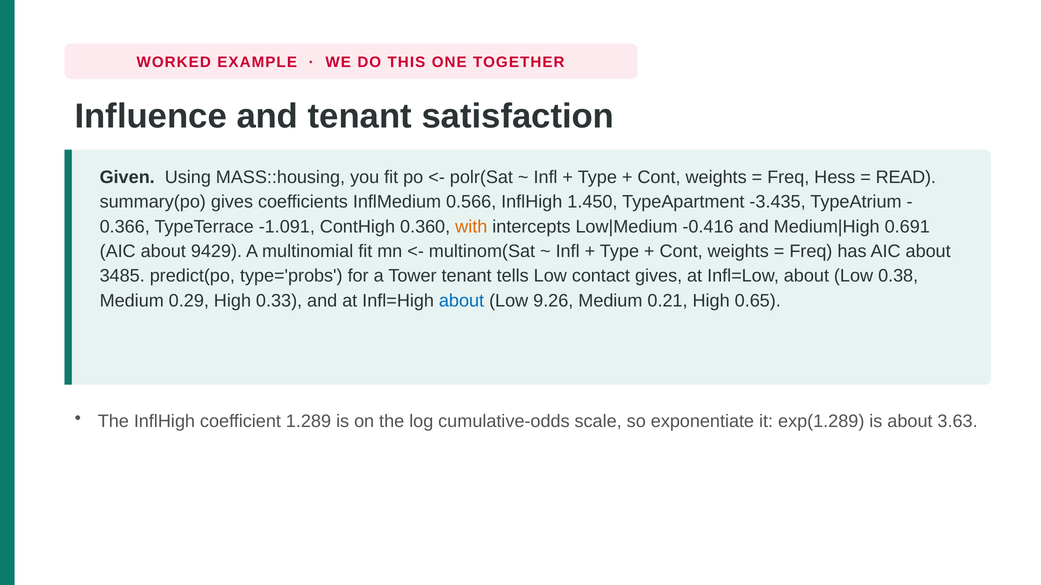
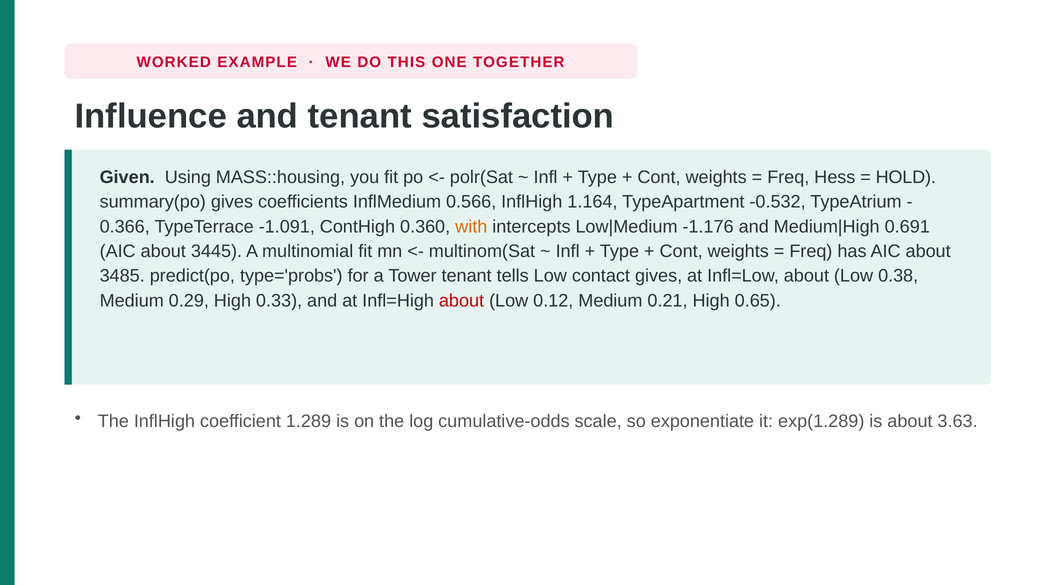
READ: READ -> HOLD (906, 177)
1.450: 1.450 -> 1.164 (592, 202)
-3.435: -3.435 -> -0.532 (778, 202)
-0.416: -0.416 -> -1.176 (708, 227)
9429: 9429 -> 3445 (216, 252)
about colour: blue -> red (462, 301)
9.26: 9.26 -> 0.12 (553, 301)
